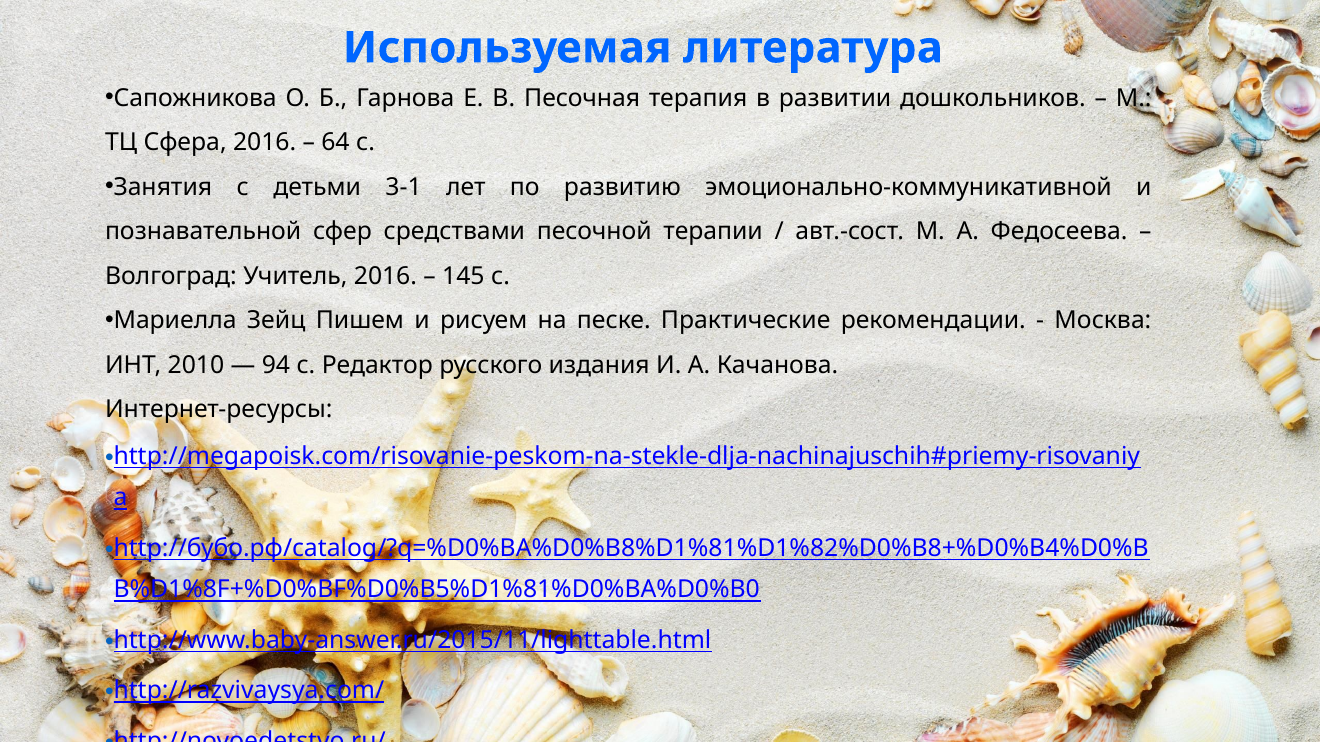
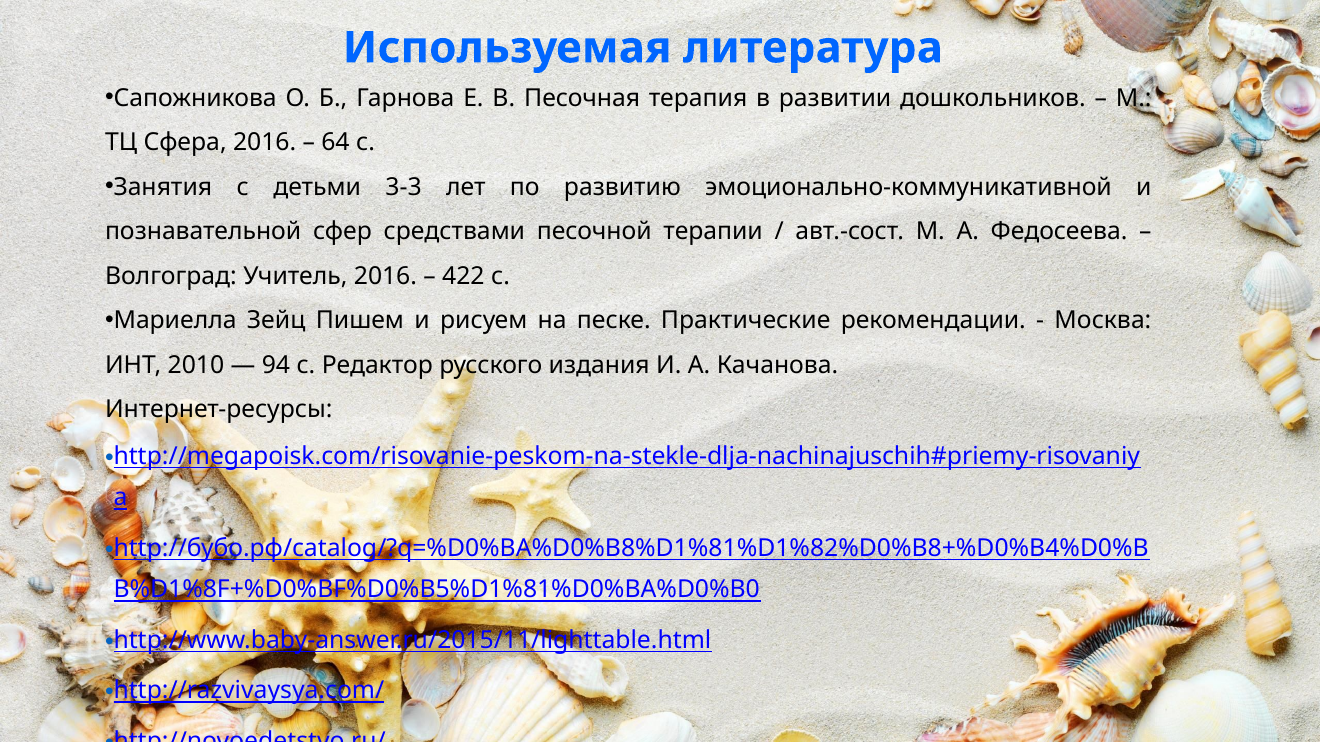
3-1: 3-1 -> 3-3 (404, 187)
145: 145 -> 422 (463, 276)
